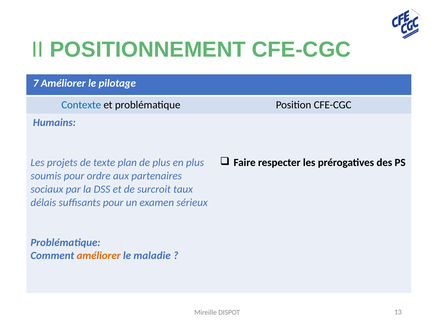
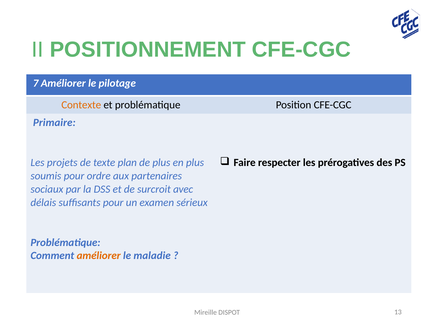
Contexte colour: blue -> orange (81, 105)
Humains: Humains -> Primaire (54, 123)
taux: taux -> avec (183, 189)
